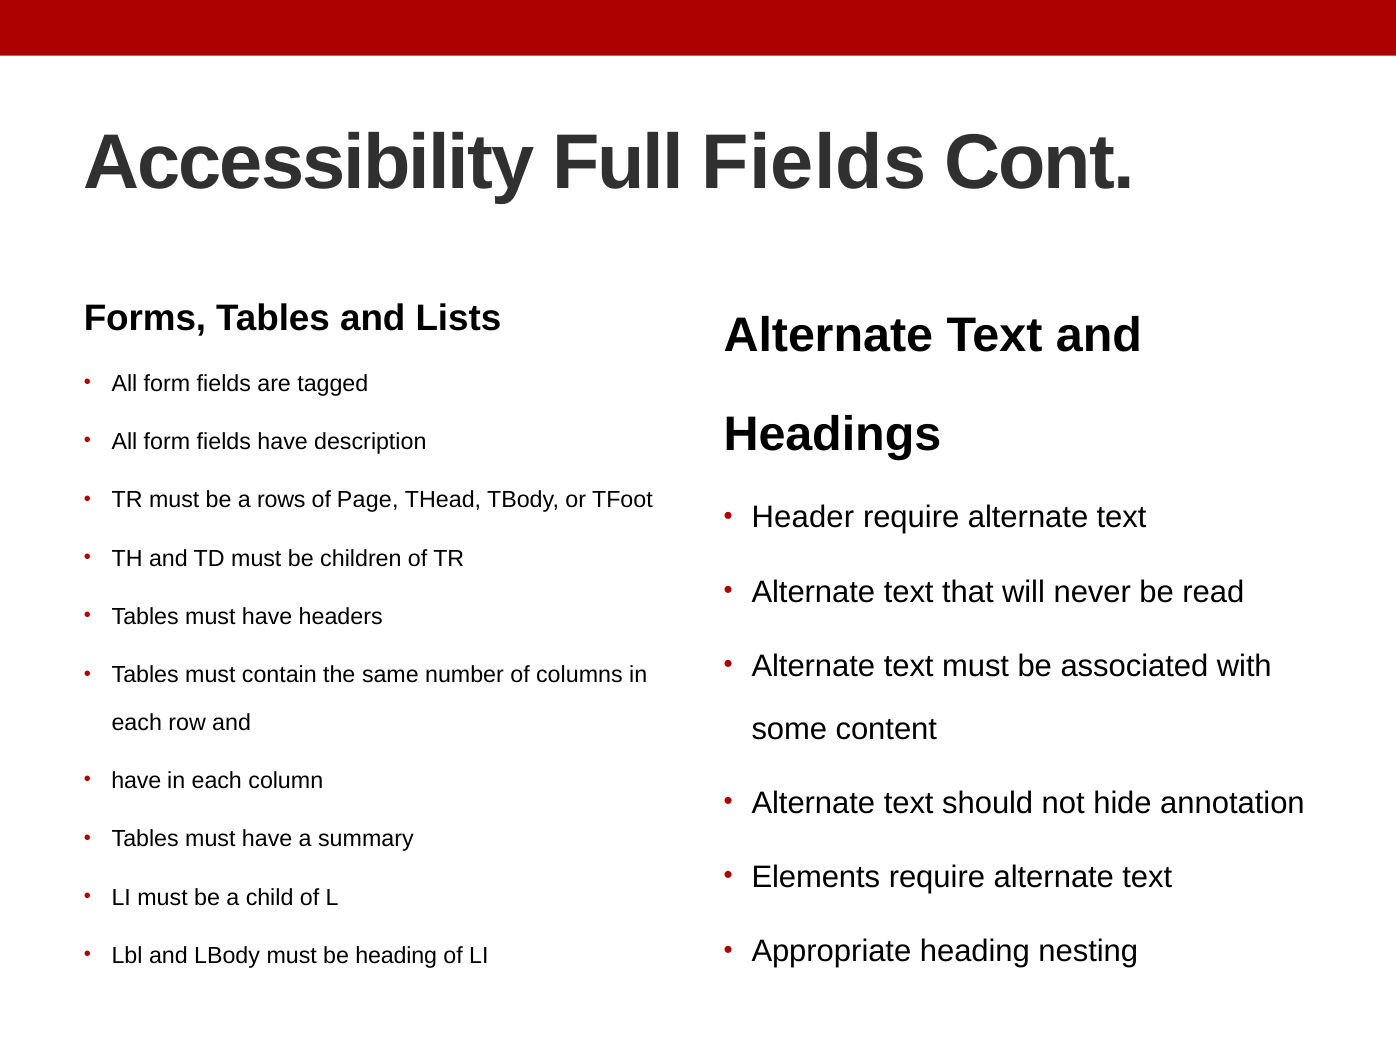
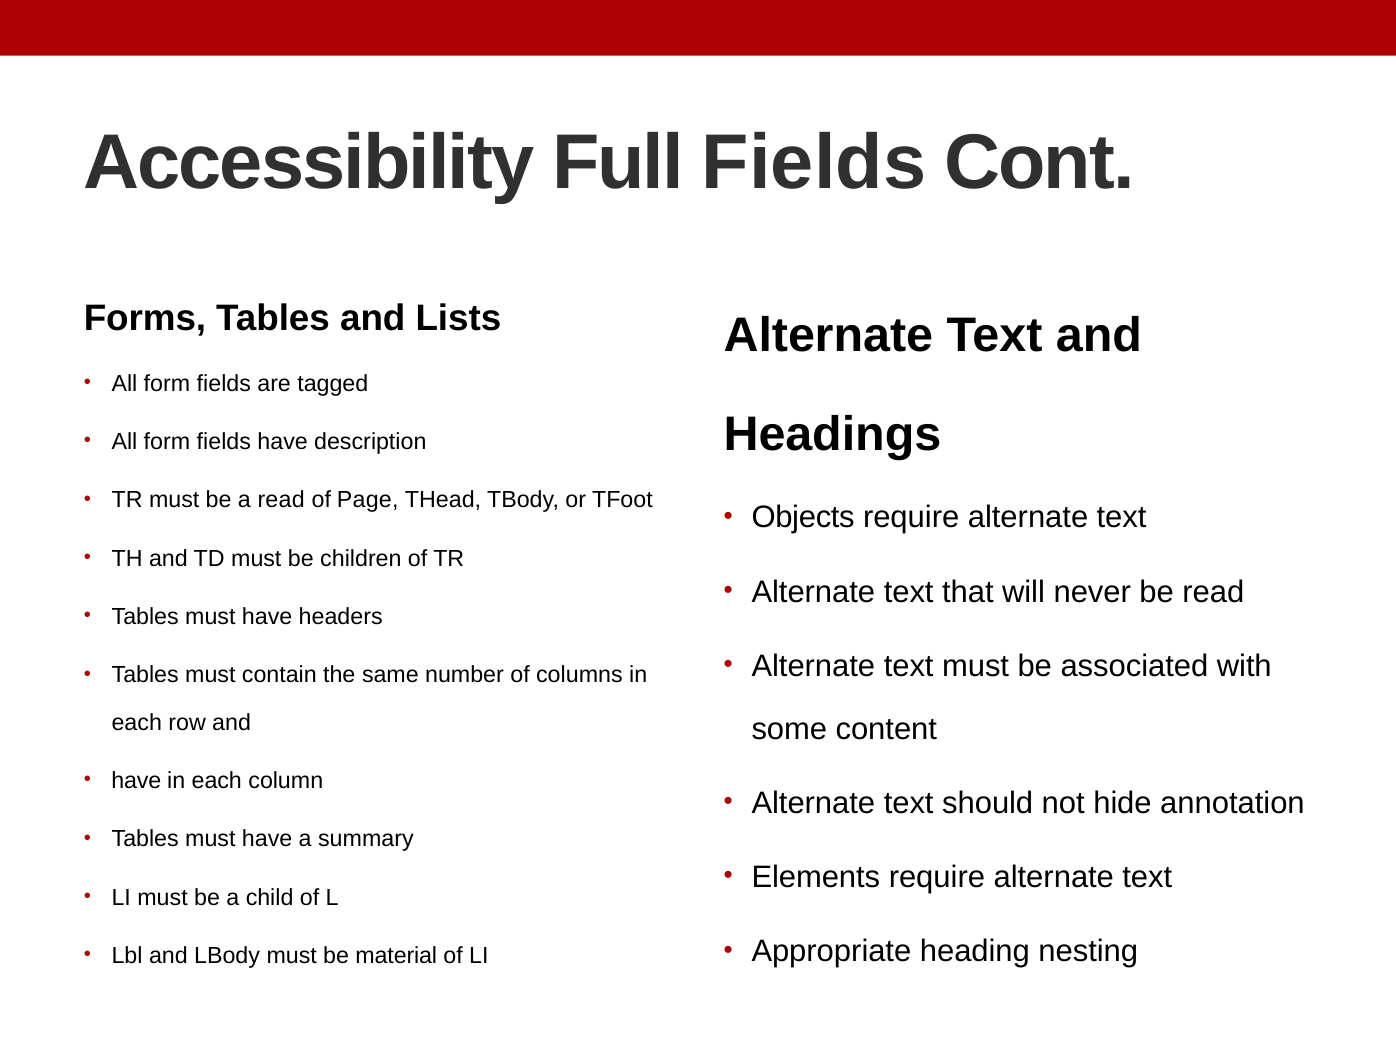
a rows: rows -> read (281, 500)
Header: Header -> Objects (803, 518)
be heading: heading -> material (396, 956)
